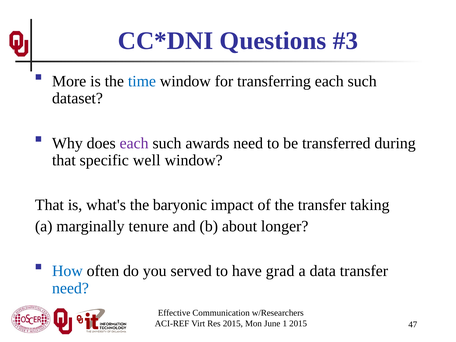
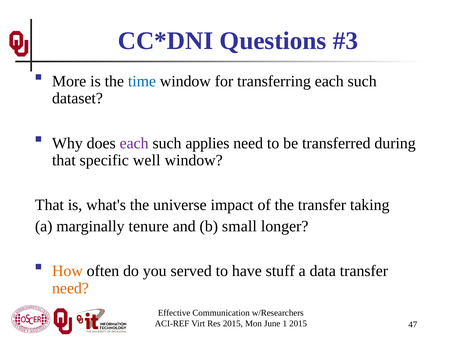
awards: awards -> applies (207, 143)
baryonic: baryonic -> universe (180, 205)
about: about -> small (239, 226)
How colour: blue -> orange (67, 271)
grad: grad -> stuff (280, 271)
need colour: blue -> orange (70, 288)
